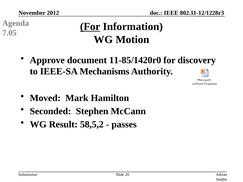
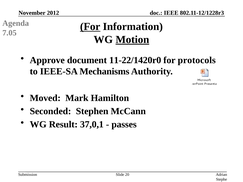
Motion underline: none -> present (132, 40)
11-85/1420r0: 11-85/1420r0 -> 11-22/1420r0 (135, 60)
discovery: discovery -> protocols (197, 60)
58,5,2: 58,5,2 -> 37,0,1 (92, 125)
